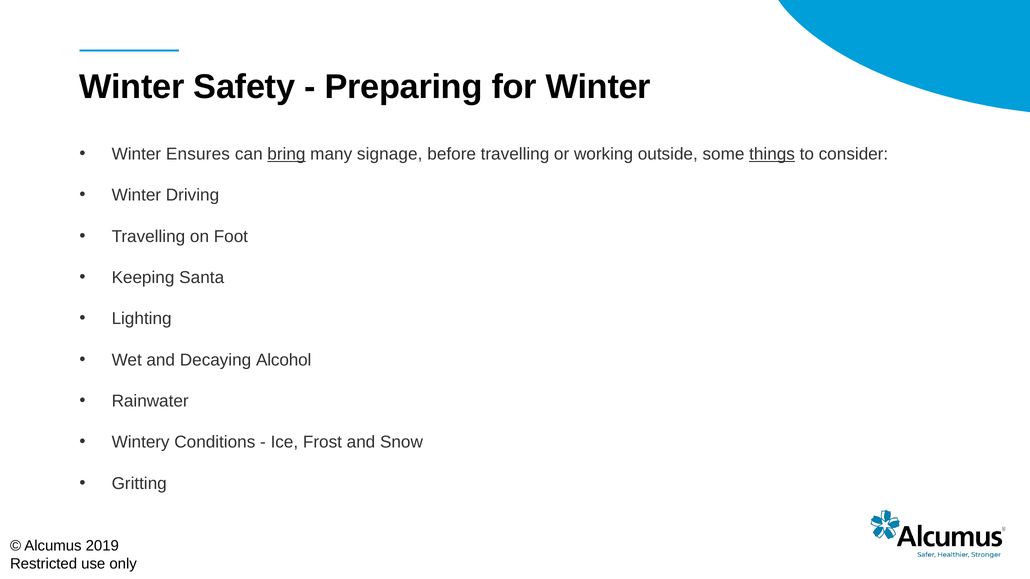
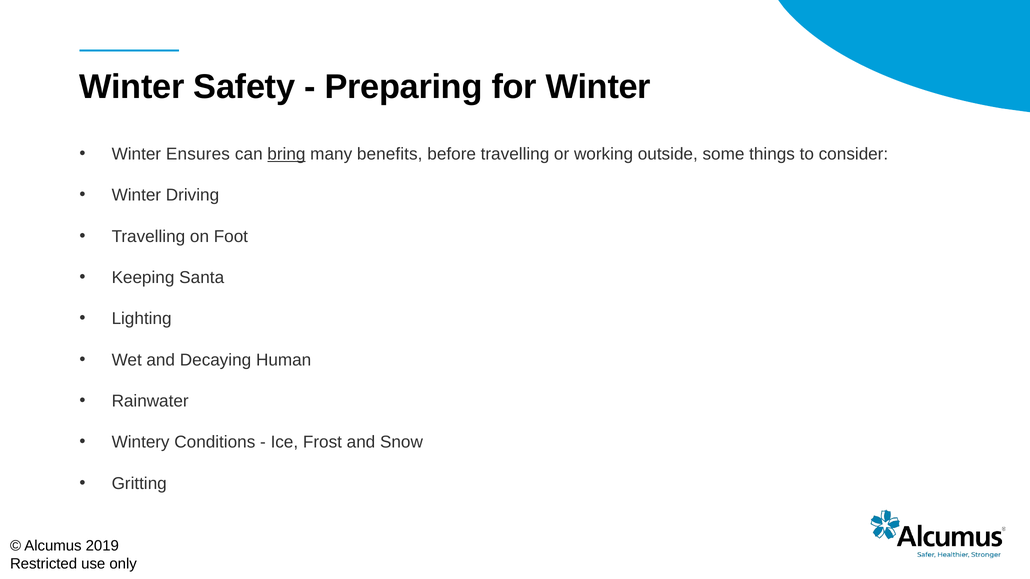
signage: signage -> benefits (390, 154)
things underline: present -> none (772, 154)
Alcohol: Alcohol -> Human (284, 360)
